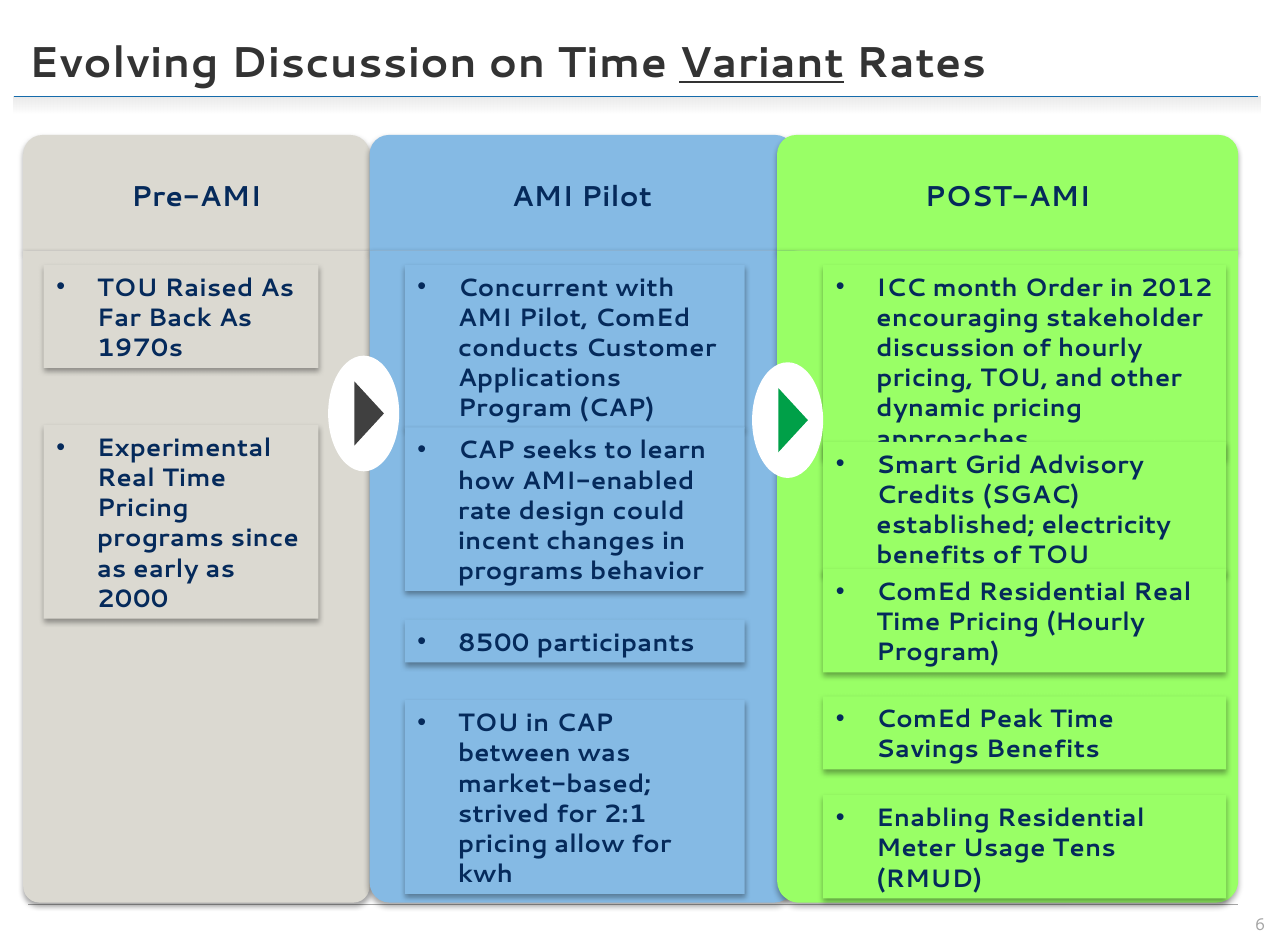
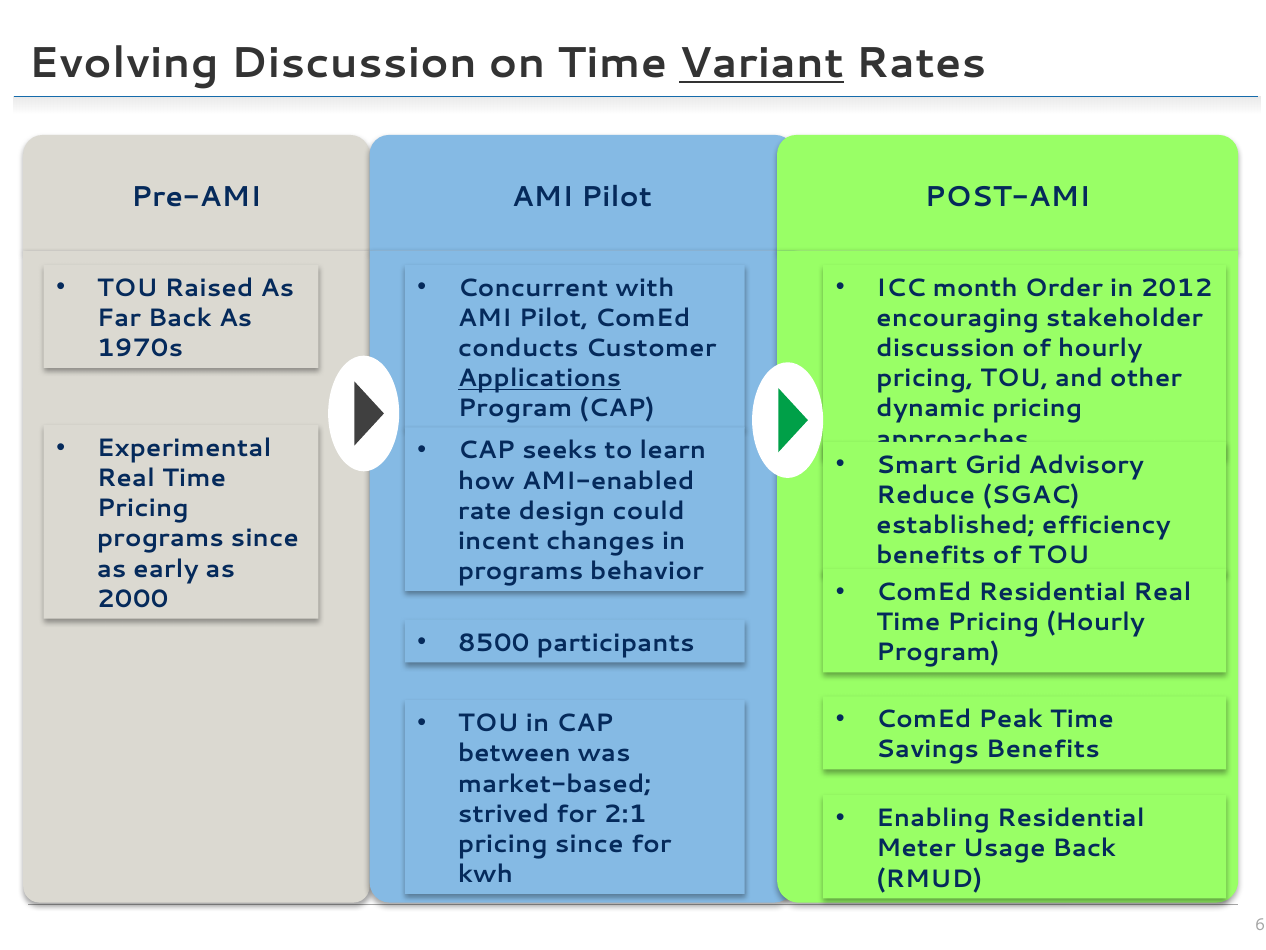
Applications underline: none -> present (540, 378)
Credits: Credits -> Reduce (926, 495)
electricity: electricity -> efficiency (1106, 525)
pricing allow: allow -> since (589, 844)
Usage Tens: Tens -> Back (1084, 848)
